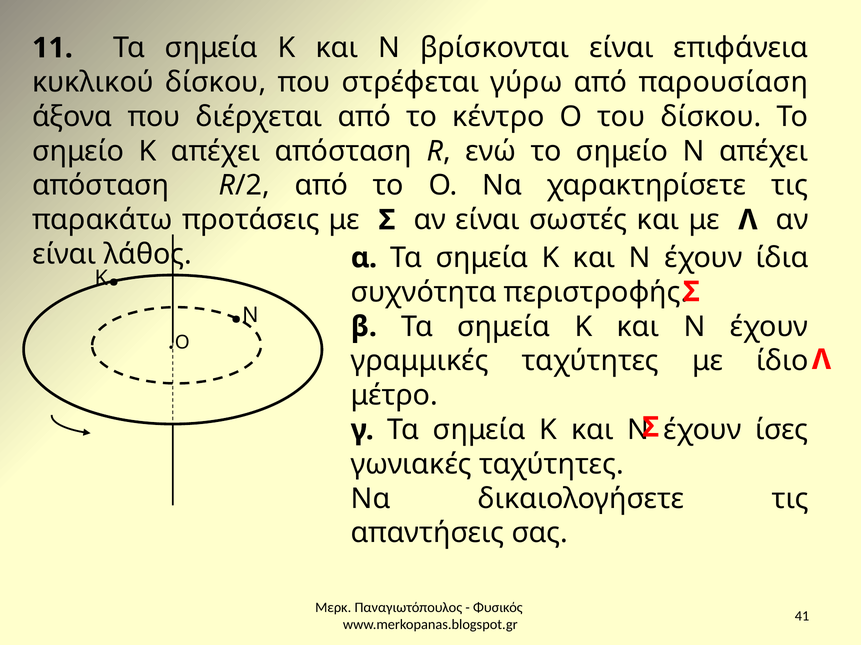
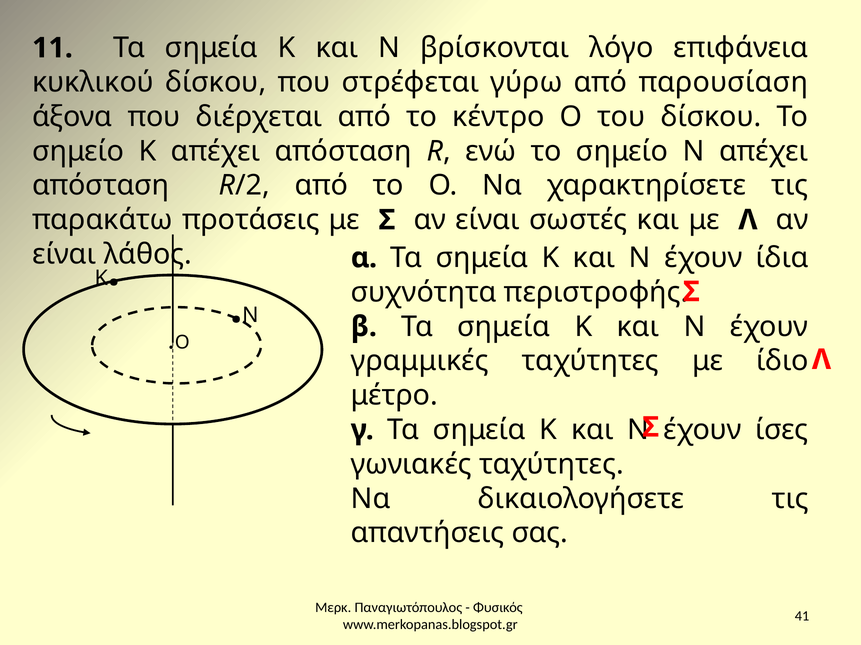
βρίσκονται είναι: είναι -> λόγο (621, 48)
